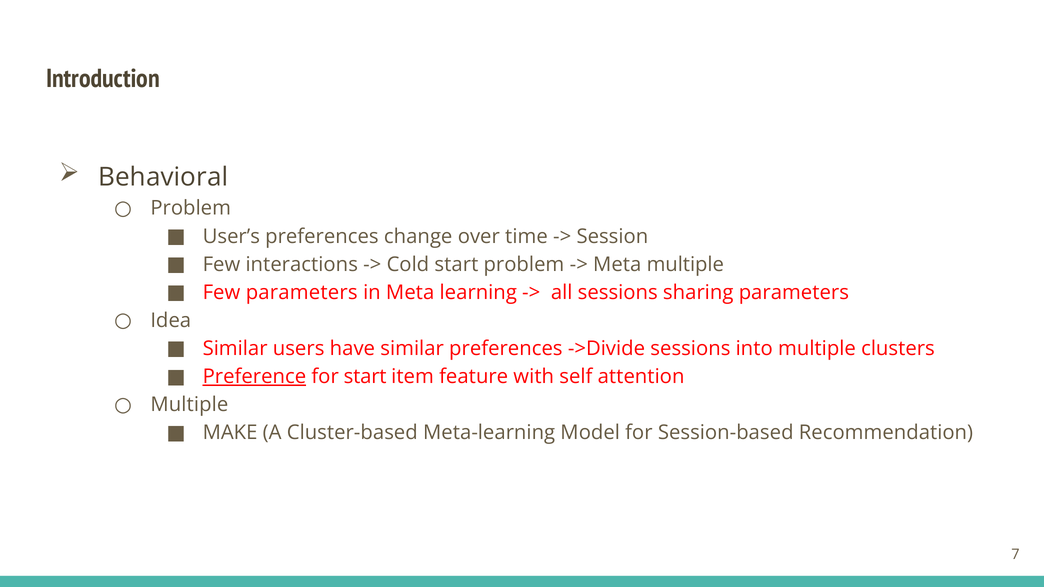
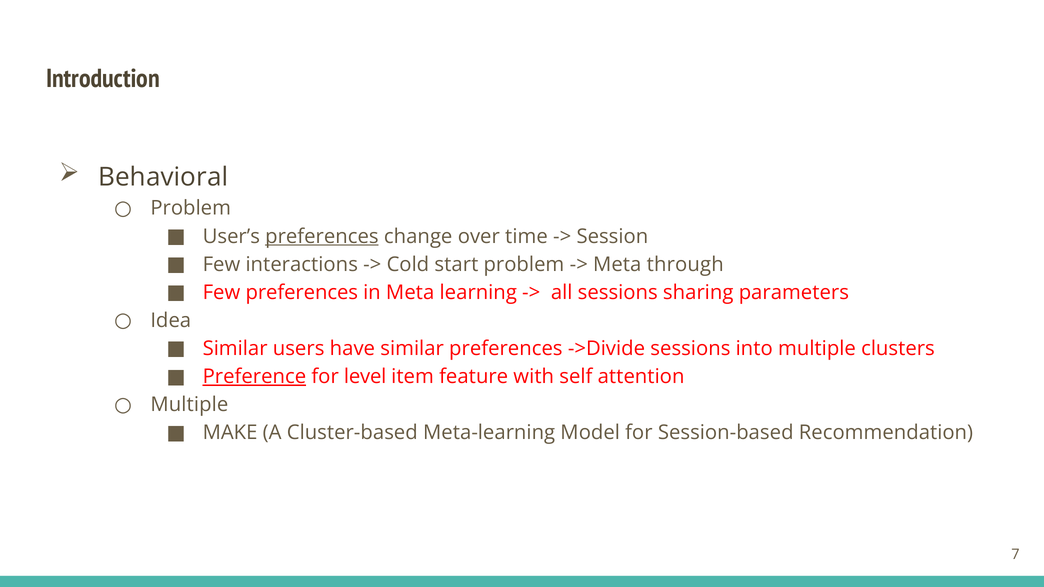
preferences underline: none -> present (322, 236)
Meta multiple: multiple -> through (685, 264)
Few parameters: parameters -> preferences (302, 293)
for start: start -> level (365, 377)
